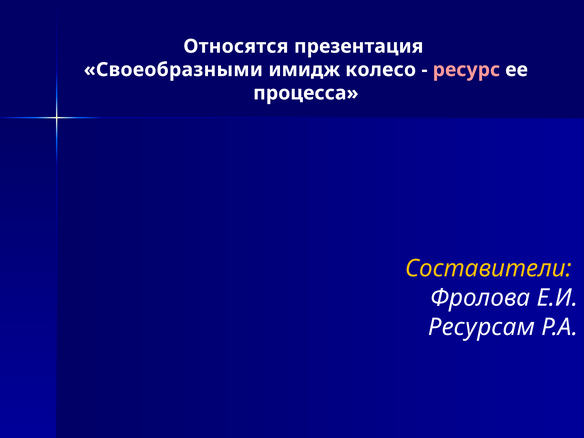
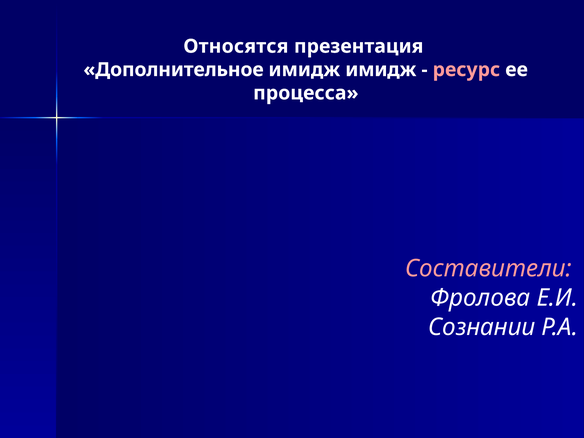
Своеобразными: Своеобразными -> Дополнительное (174, 70)
имидж колесо: колесо -> имидж (381, 70)
Составители colour: yellow -> pink (488, 269)
Ресурсам: Ресурсам -> Сознании (482, 327)
